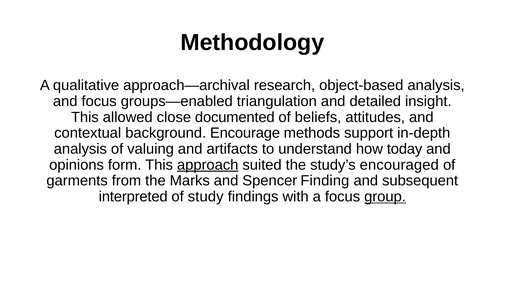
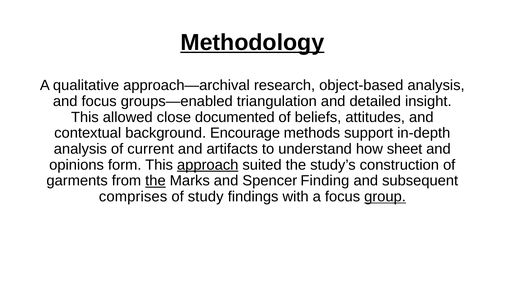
Methodology underline: none -> present (252, 42)
valuing: valuing -> current (151, 149)
today: today -> sheet (405, 149)
encouraged: encouraged -> construction (399, 165)
the underline: none -> present (155, 181)
interpreted: interpreted -> comprises (133, 197)
